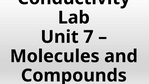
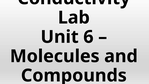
7: 7 -> 6 (88, 37)
